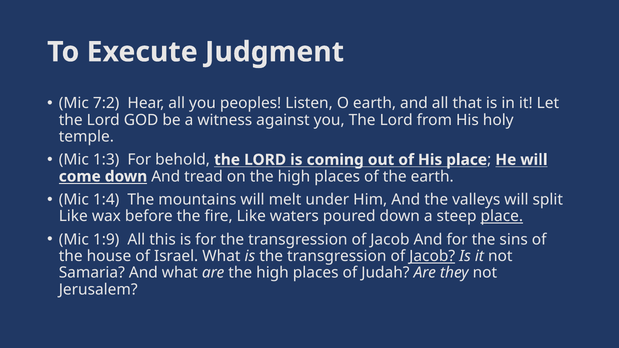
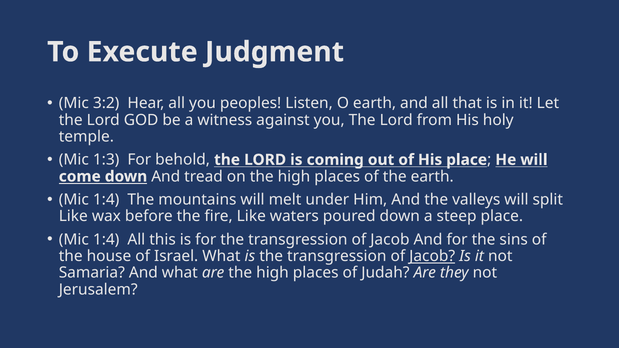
7:2: 7:2 -> 3:2 (106, 103)
place underline: present -> none (502, 216)
1:9: 1:9 -> 1:4 (106, 240)
